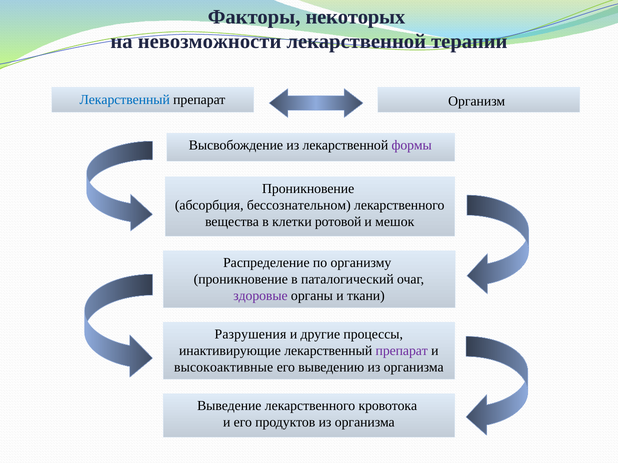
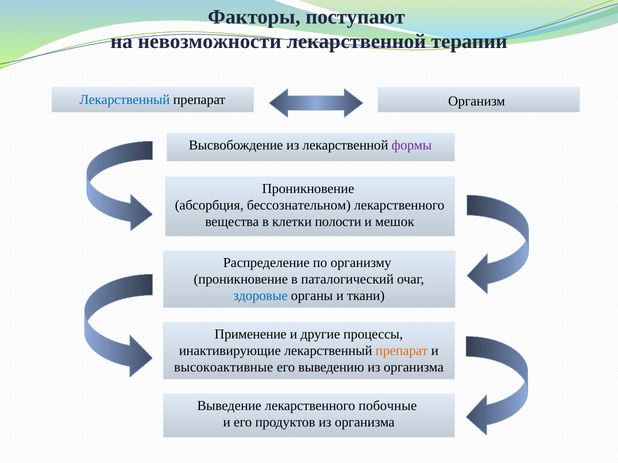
некоторых: некоторых -> поступают (355, 17)
ротовой: ротовой -> полости (338, 222)
здоровые colour: purple -> blue (260, 296)
Разрушения: Разрушения -> Применение (251, 335)
препарат colour: purple -> orange (402, 351)
кровотока: кровотока -> побочные (388, 406)
